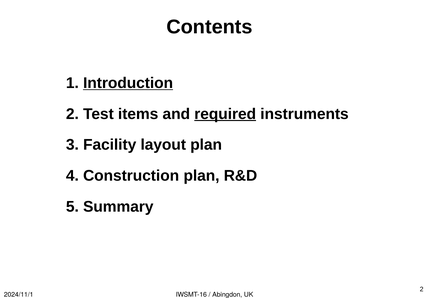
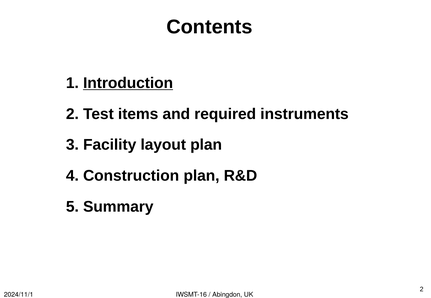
required underline: present -> none (225, 114)
